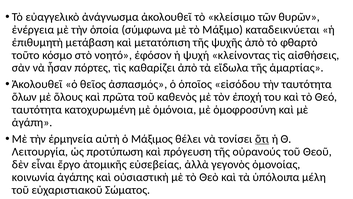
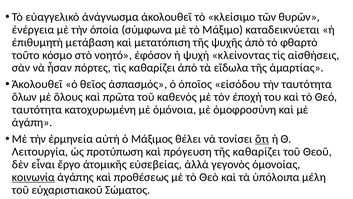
τῆς οὐρανούς: οὐρανούς -> καθαρίζει (257, 151)
κοινωνία underline: none -> present (33, 177)
οὐσιαστικὴ: οὐσιαστικὴ -> προθέσεως (141, 177)
